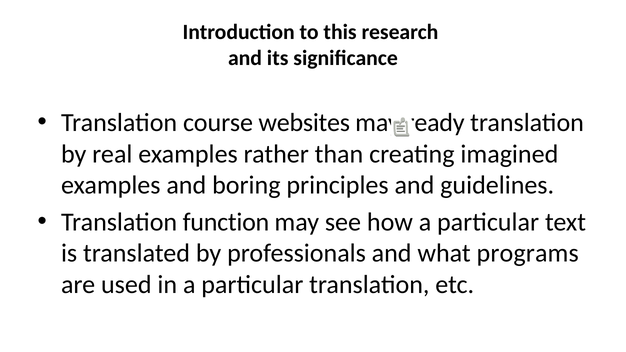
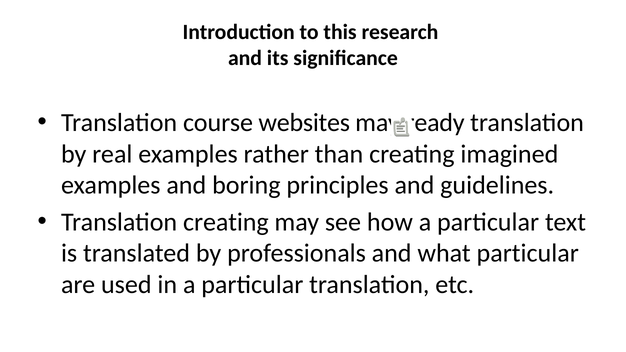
Translation function: function -> creating (226, 222)
what programs: programs -> particular (528, 253)
